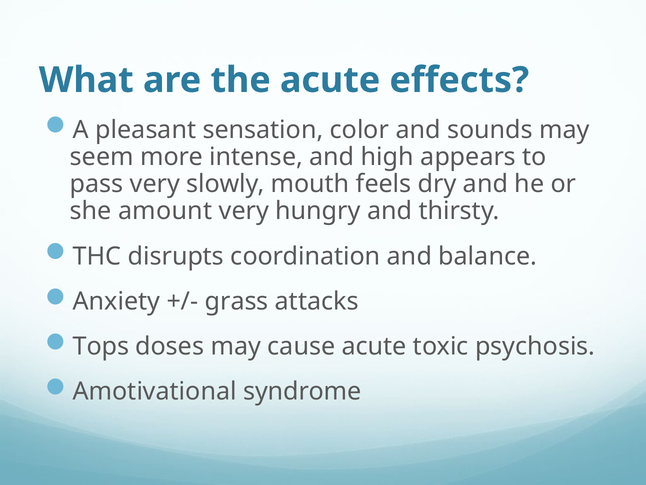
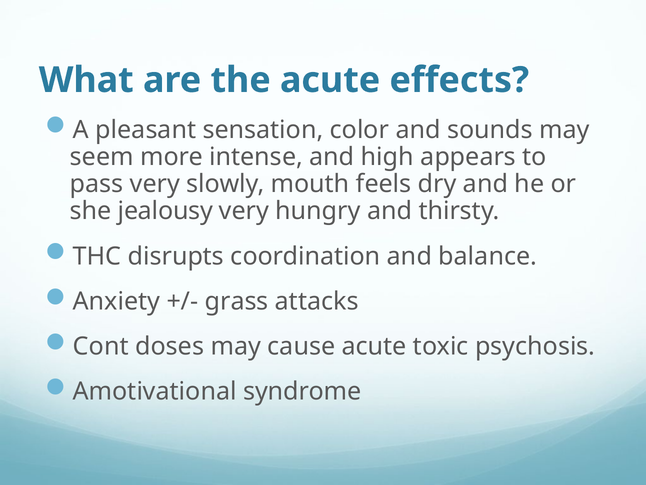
amount: amount -> jealousy (165, 211)
Tops: Tops -> Cont (101, 346)
